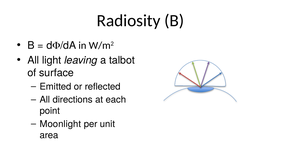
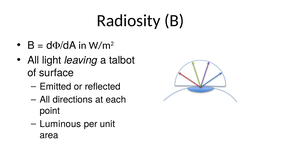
Moonlight: Moonlight -> Luminous (60, 124)
